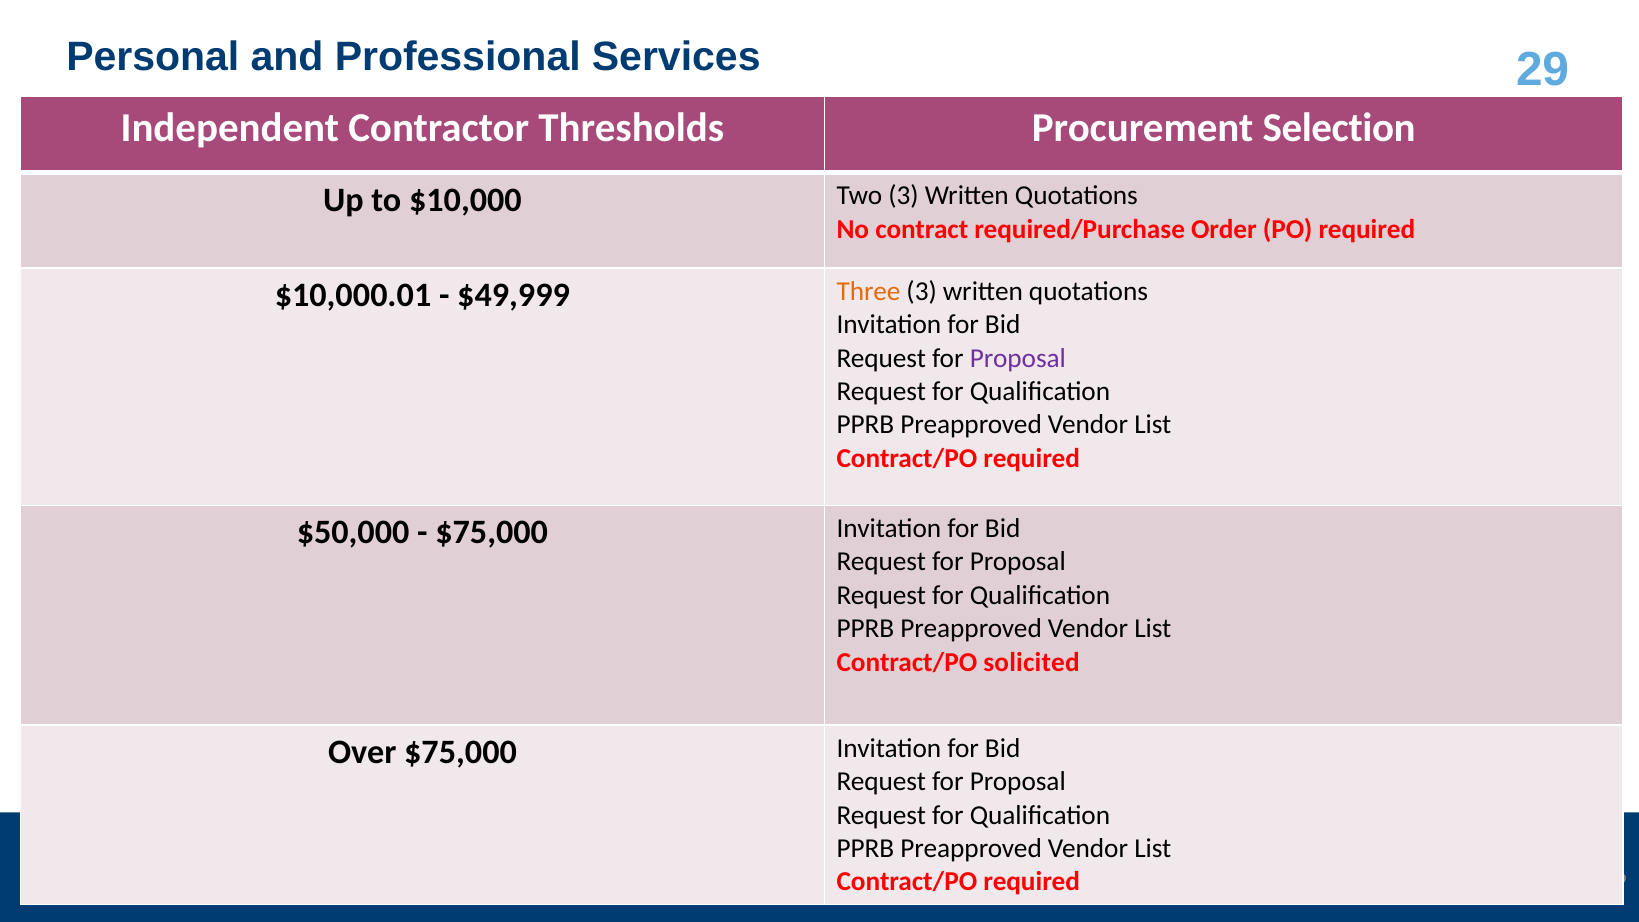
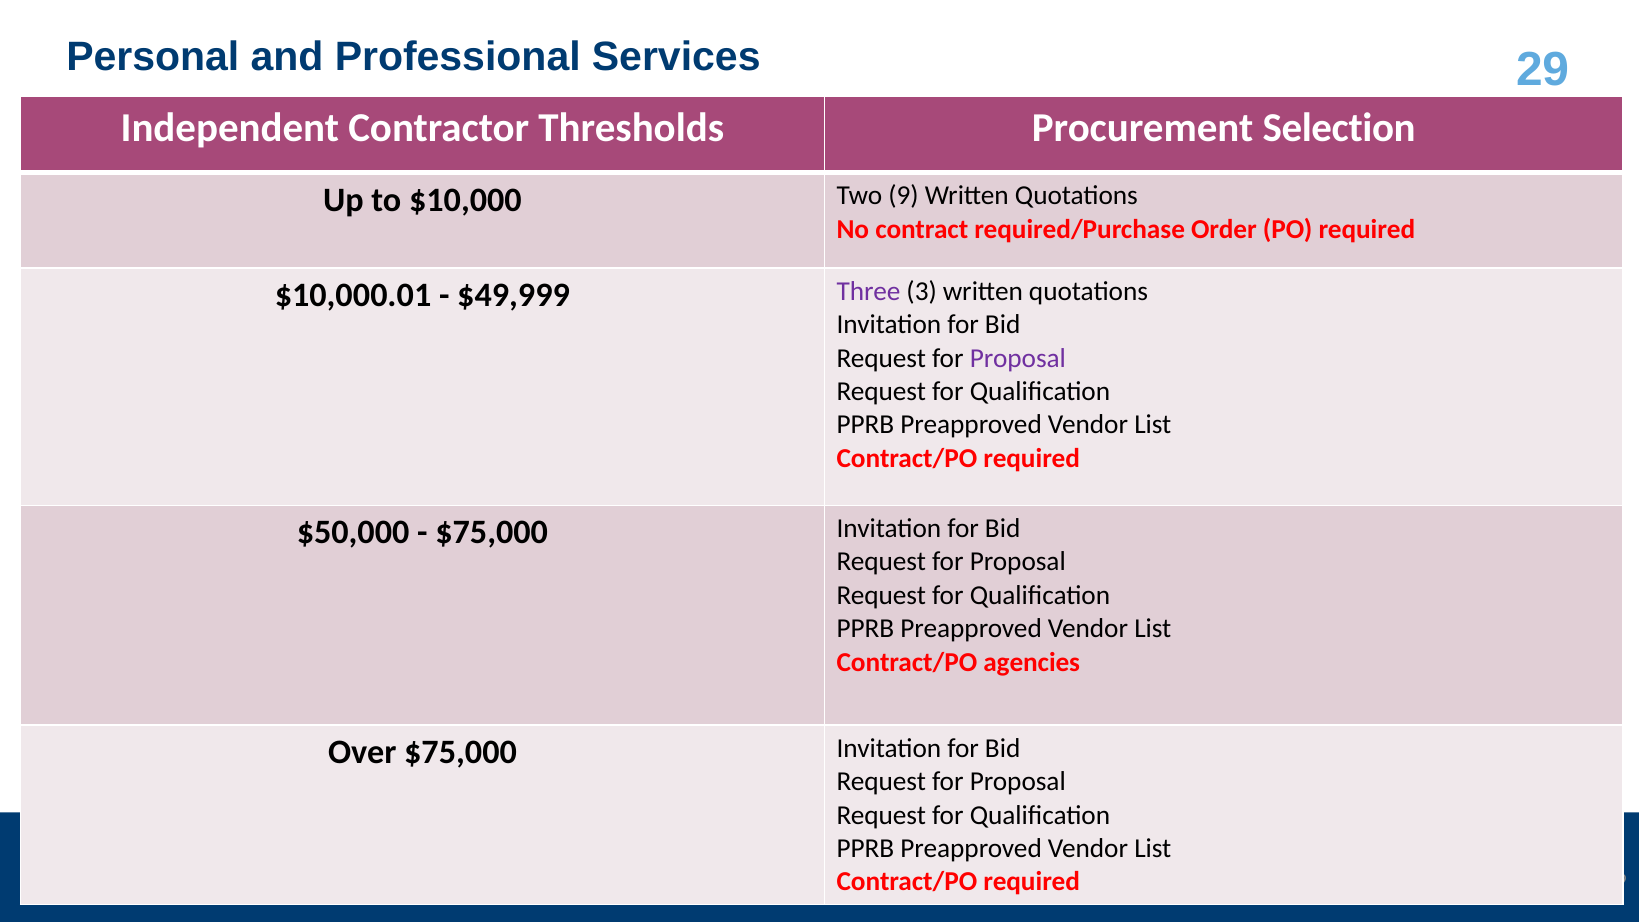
Two 3: 3 -> 9 (904, 196)
Three colour: orange -> purple (869, 291)
solicited: solicited -> agencies (1032, 662)
